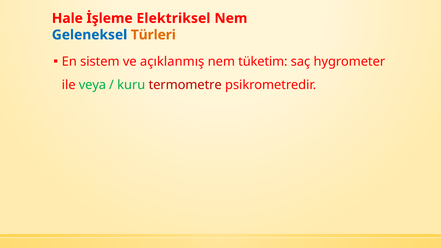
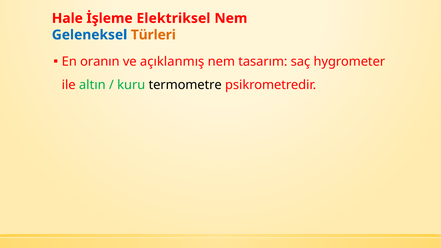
sistem: sistem -> oranın (100, 62)
tüketim: tüketim -> tasarım (263, 62)
veya: veya -> altın (92, 85)
termometre colour: red -> black (185, 85)
